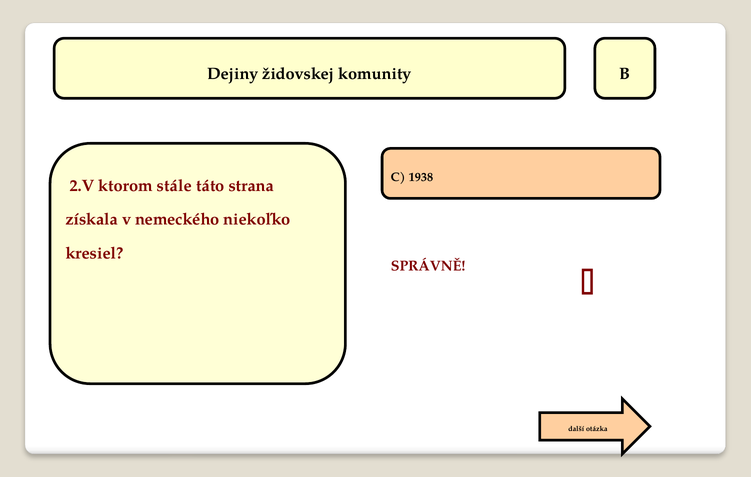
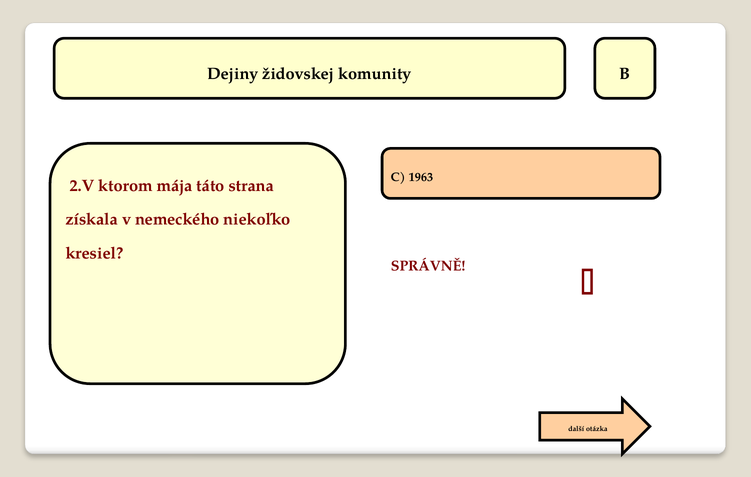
1938: 1938 -> 1963 (421, 177)
stále: stále -> mája (175, 186)
